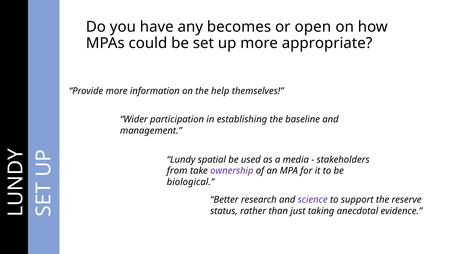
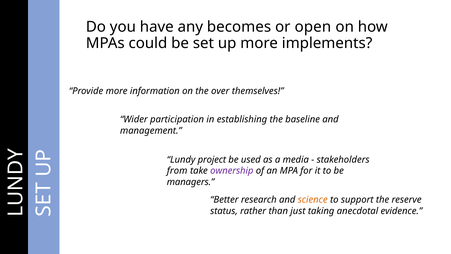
appropriate: appropriate -> implements (327, 43)
help: help -> over (220, 91)
spatial: spatial -> project (212, 159)
biological: biological -> managers (191, 182)
science colour: purple -> orange (313, 199)
